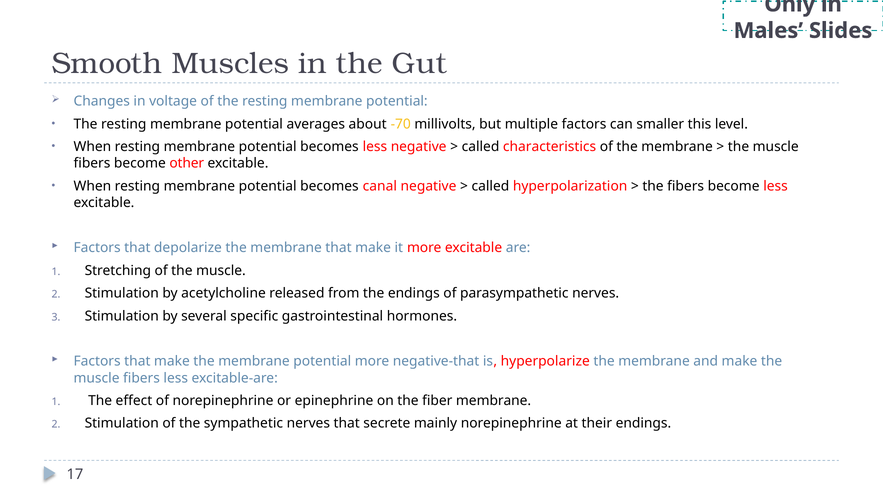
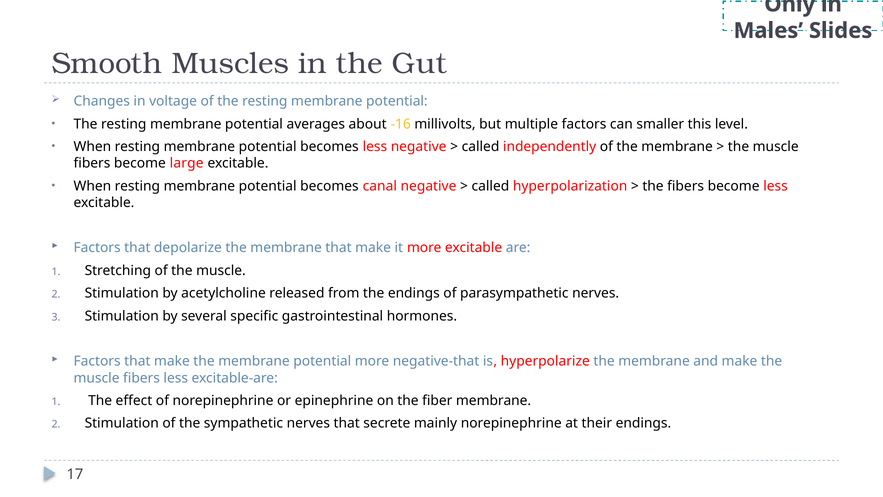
-70: -70 -> -16 (401, 124)
characteristics: characteristics -> independently (550, 147)
other: other -> large (187, 163)
